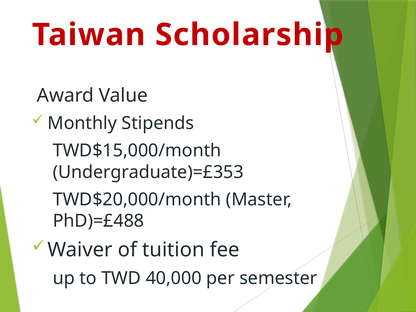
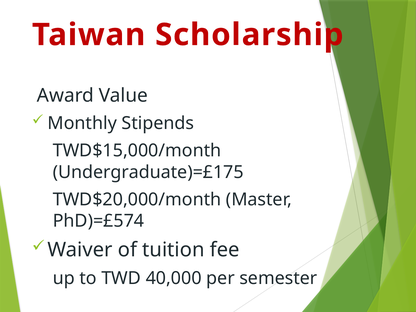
Undergraduate)=£353: Undergraduate)=£353 -> Undergraduate)=£175 (148, 172)
PhD)=£488: PhD)=£488 -> PhD)=£574 (98, 221)
